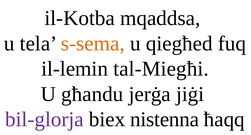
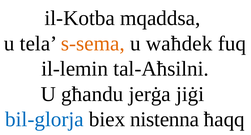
qiegħed: qiegħed -> waħdek (179, 44)
tal-Miegħi: tal-Miegħi -> tal-Aħsilni (161, 69)
bil-glorja colour: purple -> blue (44, 120)
